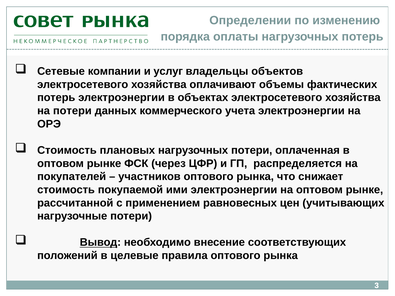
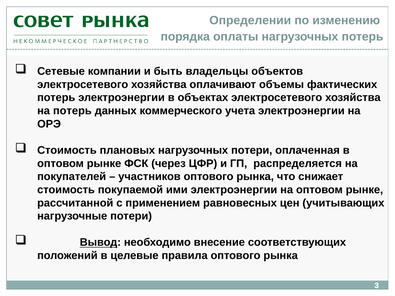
услуг: услуг -> быть (168, 71)
на потери: потери -> потерь (72, 111)
